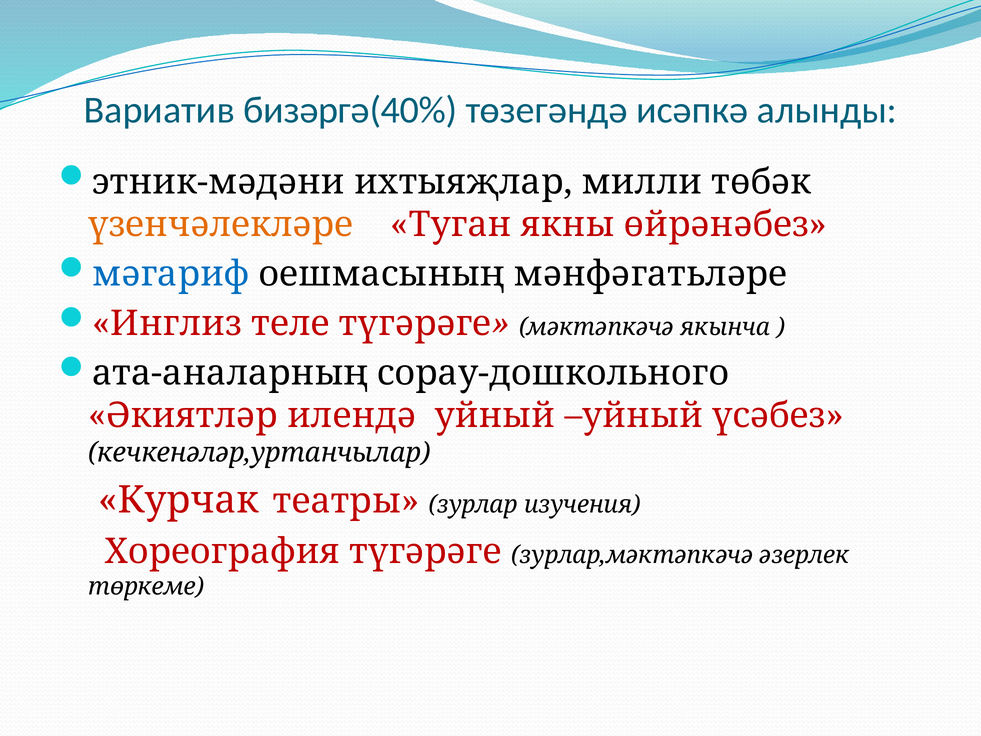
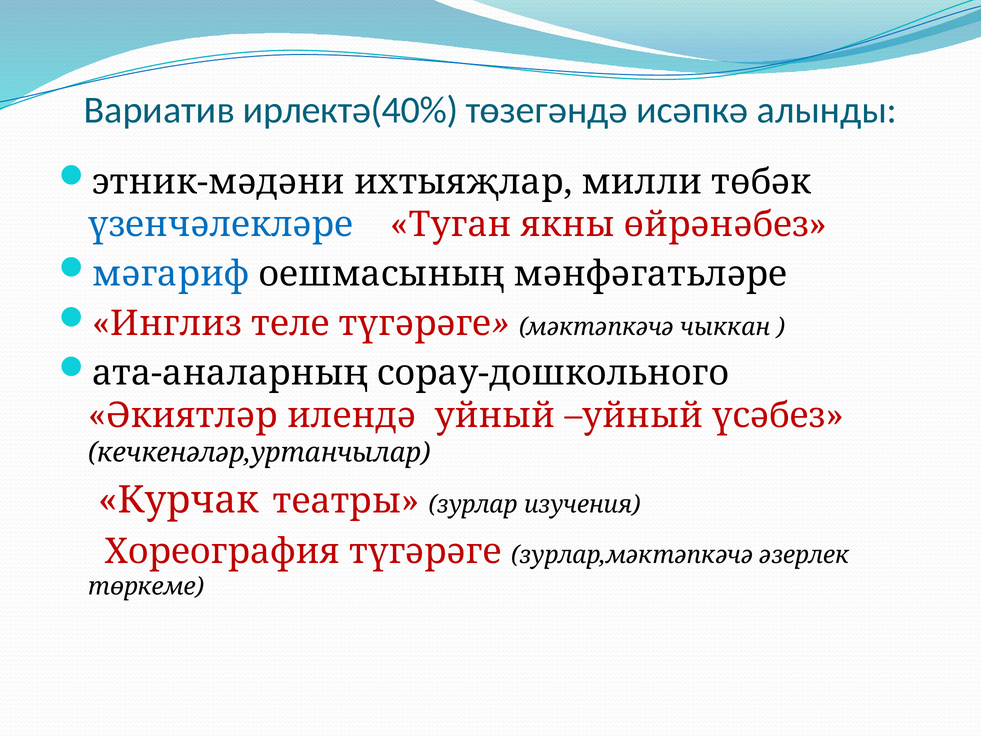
бизәргә(40%: бизәргә(40% -> ирлектә(40% (350, 110)
үзенчәлекләре colour: orange -> blue (221, 224)
якынча: якынча -> чыккан (725, 327)
